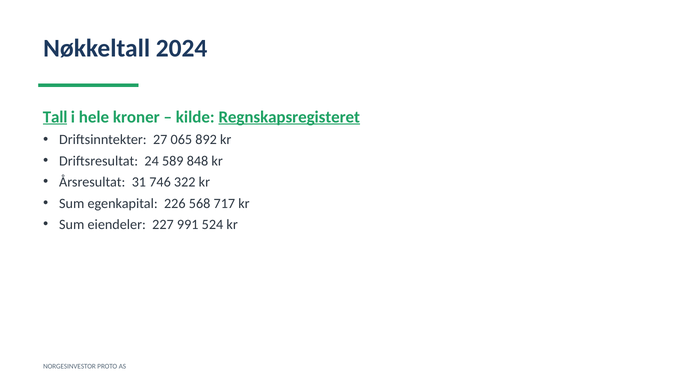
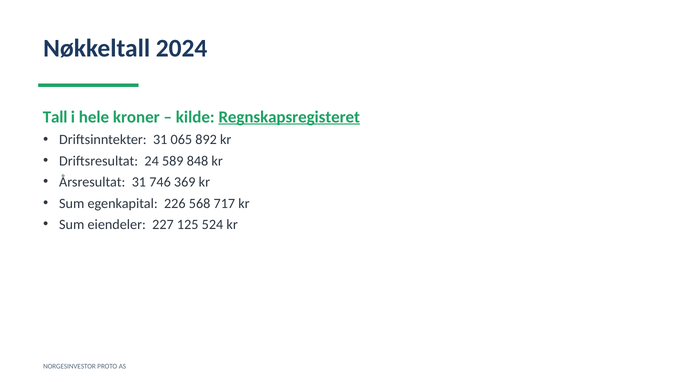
Tall underline: present -> none (55, 117)
Driftsinntekter 27: 27 -> 31 (160, 140)
322: 322 -> 369 (185, 182)
991: 991 -> 125 (188, 225)
